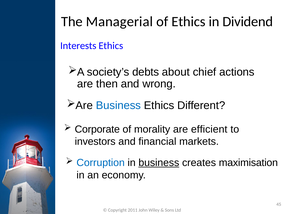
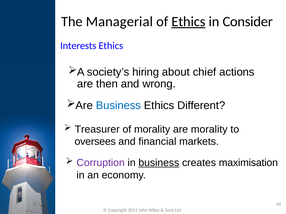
Ethics underline: none -> present (188, 22)
Dividend: Dividend -> Consider (248, 22)
debts: debts -> hiring (146, 72)
Corporate: Corporate -> Treasurer (97, 130)
are efficient: efficient -> morality (209, 130)
investors: investors -> oversees (95, 142)
Corruption colour: blue -> purple (101, 163)
